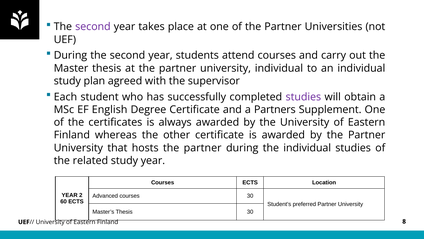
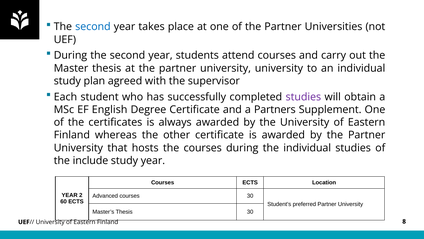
second colour: purple -> blue (93, 27)
university individual: individual -> university (279, 68)
hosts the partner: partner -> courses (203, 148)
related: related -> include (90, 160)
